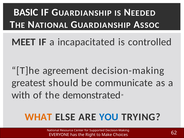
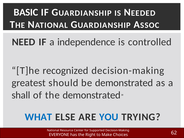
MEET: MEET -> NEED (24, 42)
incapacitated: incapacitated -> independence (86, 42)
agreement: agreement -> recognized (65, 71)
be communicate: communicate -> demonstrated (124, 83)
with: with -> shall (21, 95)
WHAT colour: orange -> blue (38, 117)
